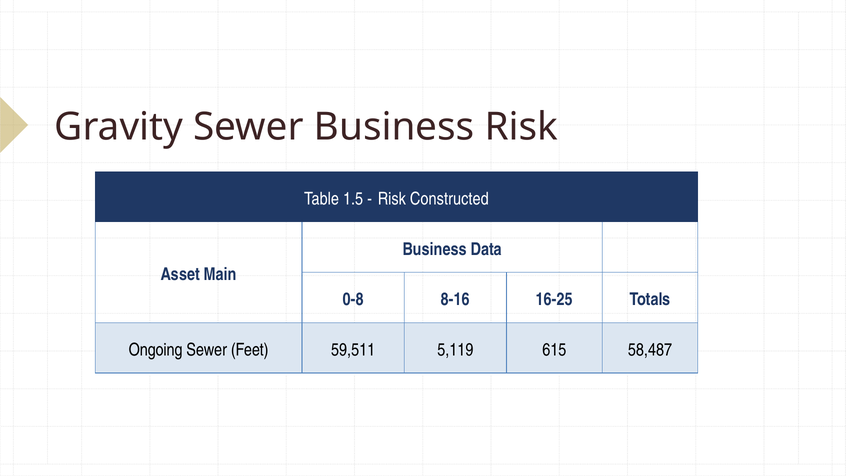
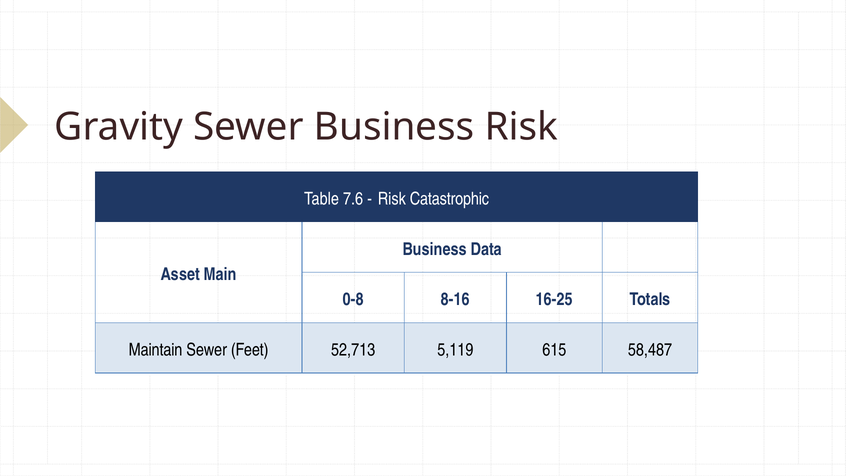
1.5: 1.5 -> 7.6 (353, 199)
Constructed: Constructed -> Catastrophic (449, 199)
Ongoing: Ongoing -> Maintain (156, 350)
59,511: 59,511 -> 52,713 (353, 350)
